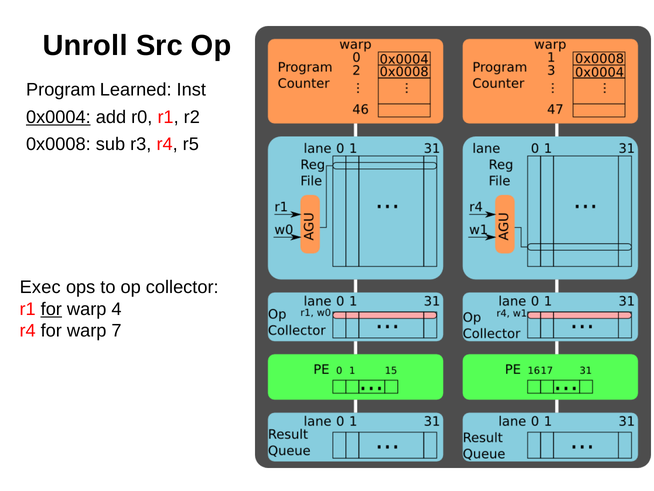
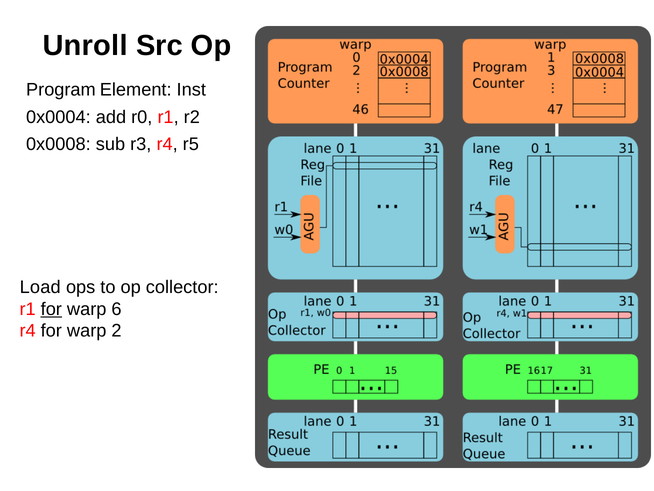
Learned: Learned -> Element (136, 90)
0x0004 underline: present -> none (58, 117)
Exec: Exec -> Load (40, 287)
4: 4 -> 6 (117, 309)
7: 7 -> 2 (117, 331)
